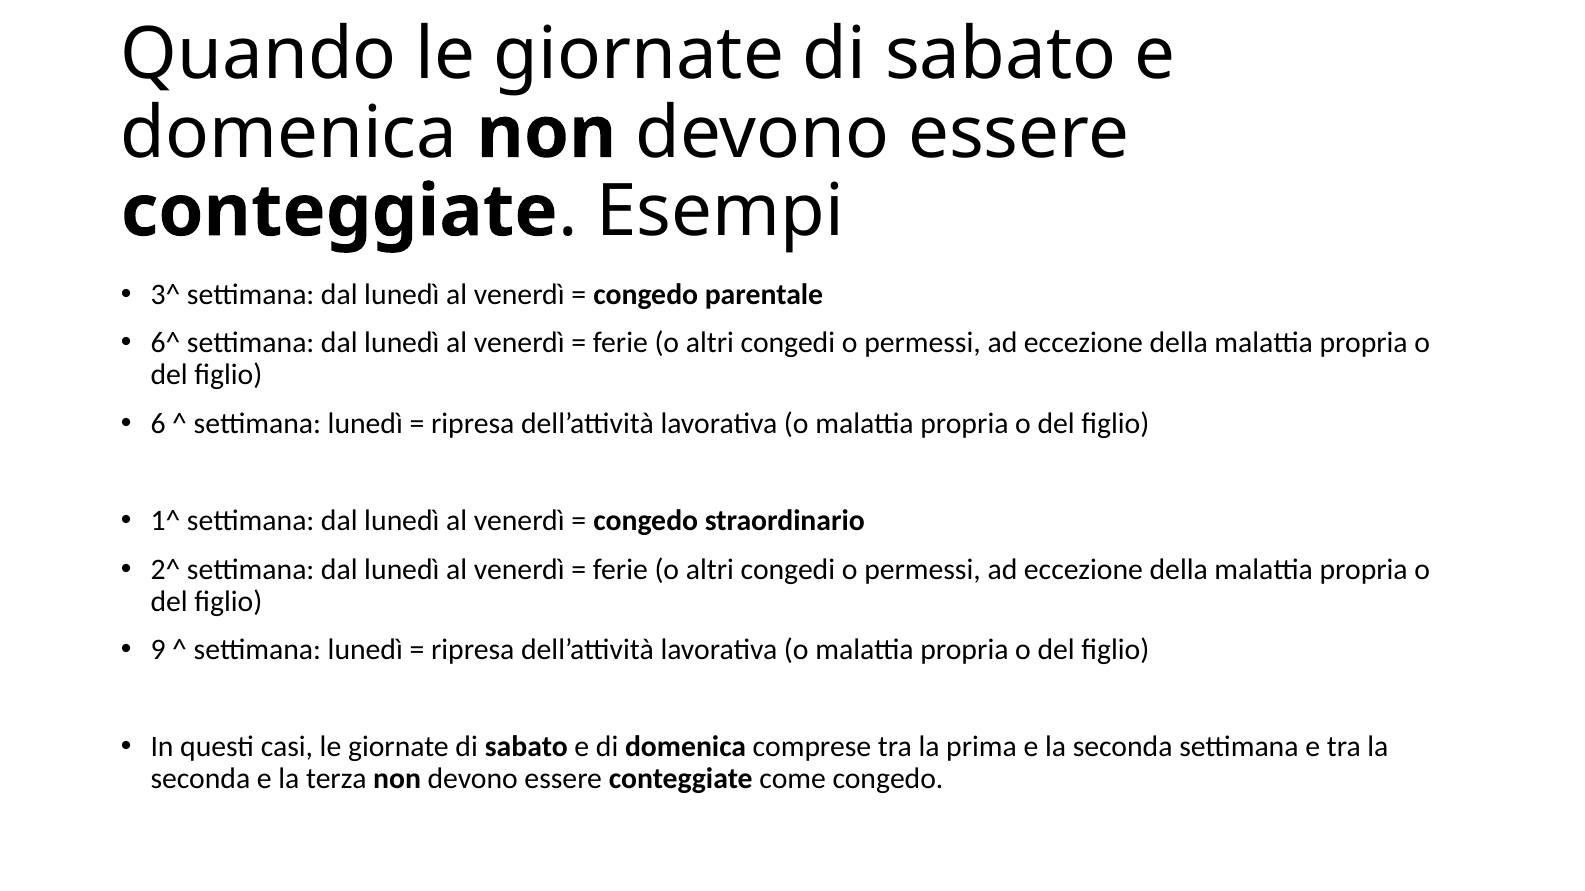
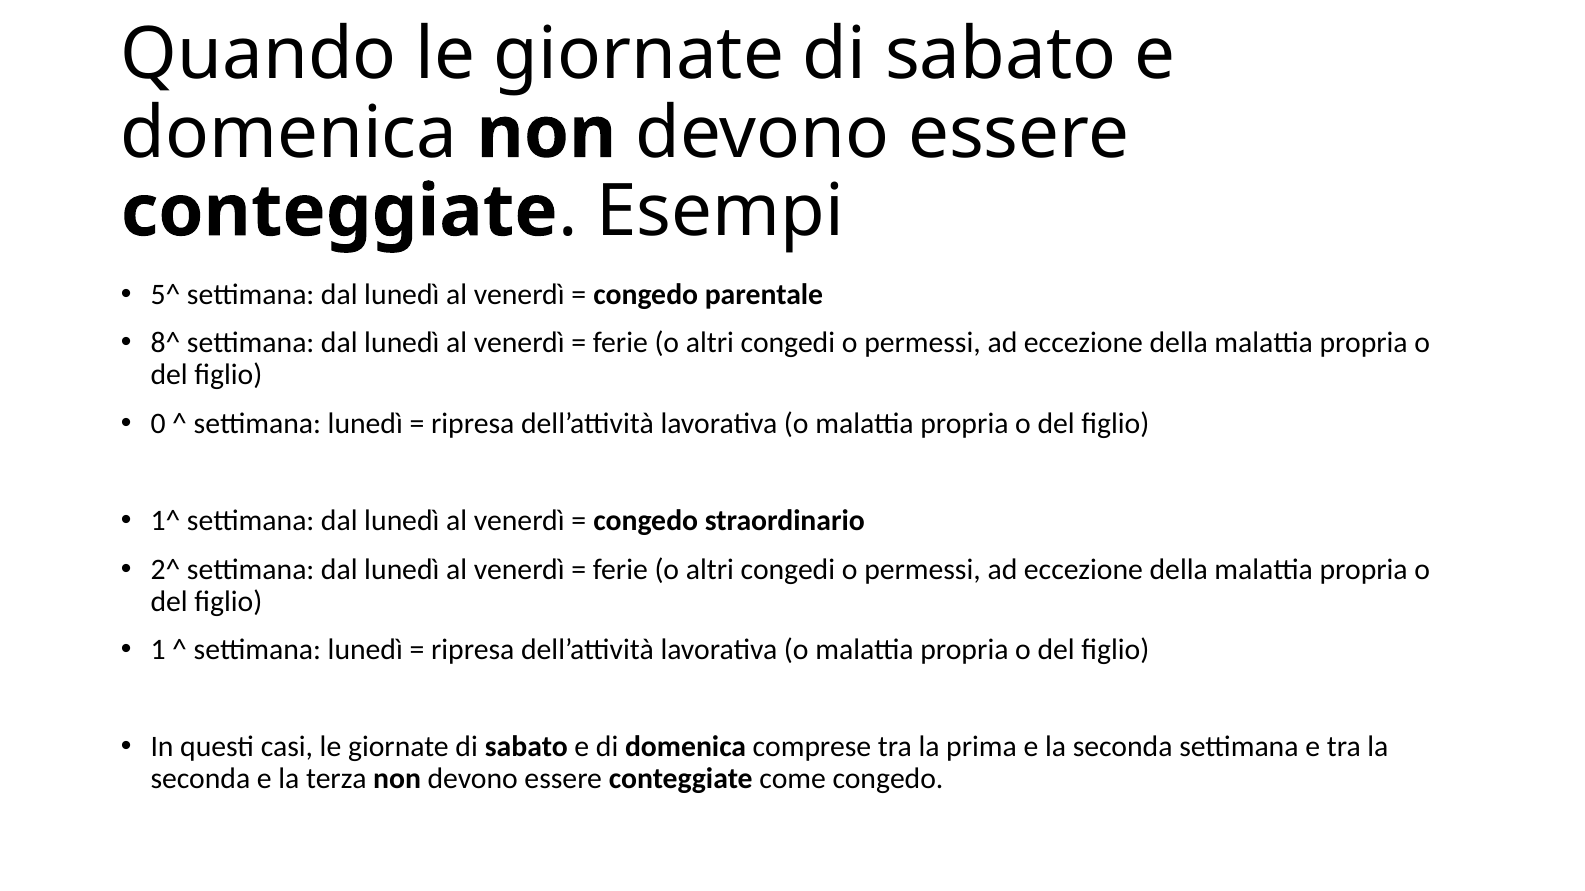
3^: 3^ -> 5^ (165, 294)
6^: 6^ -> 8^ (165, 343)
6: 6 -> 0 (158, 424)
9: 9 -> 1 (158, 650)
